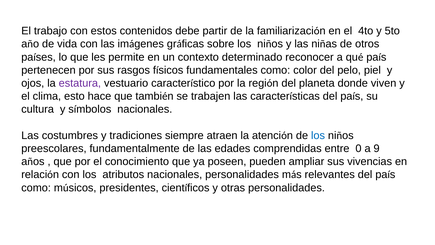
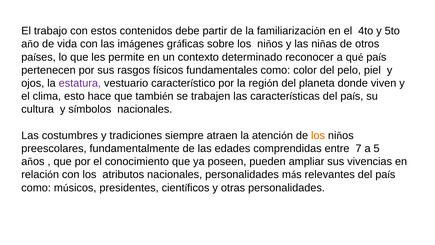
los colour: blue -> orange (318, 135)
0: 0 -> 7 (359, 148)
9: 9 -> 5 (377, 148)
